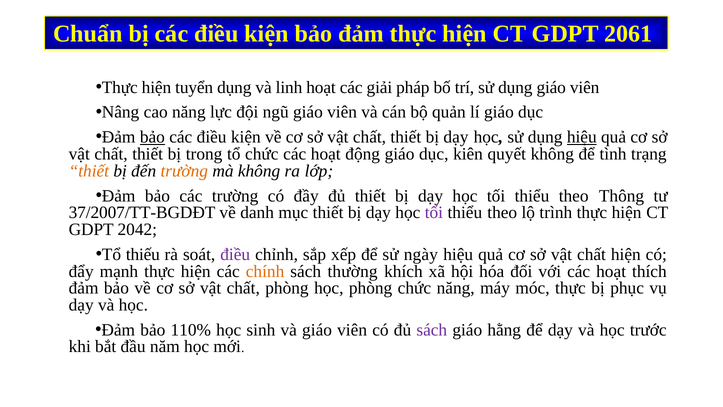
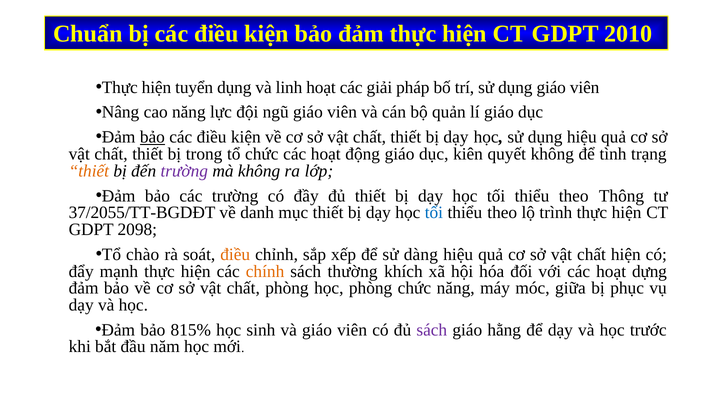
2061: 2061 -> 2010 (628, 34)
hiệu underline: present -> none (582, 137)
trường colour: orange -> purple (184, 171)
37/2007/TT-BGDĐT: 37/2007/TT-BGDĐT -> 37/2055/TT-BGDĐT (142, 213)
tối colour: purple -> blue (434, 213)
2042: 2042 -> 2098 (137, 229)
thiếu: thiếu -> chào (143, 254)
điều colour: purple -> orange (235, 254)
ngày: ngày -> dàng (421, 254)
thích: thích -> dựng (649, 271)
móc thực: thực -> giữa (570, 288)
110%: 110% -> 815% (191, 330)
